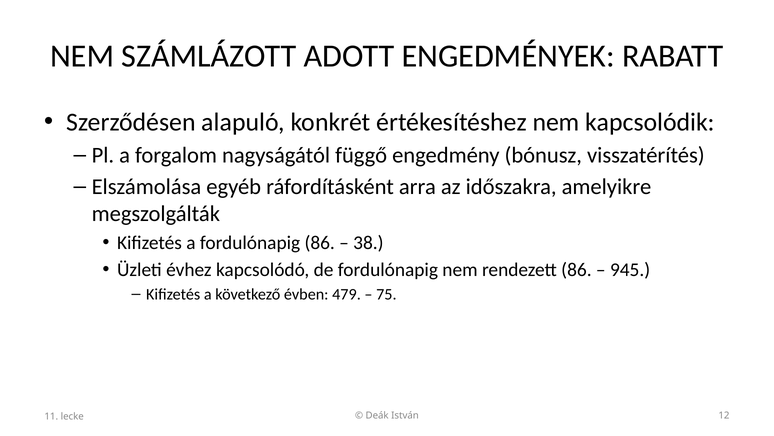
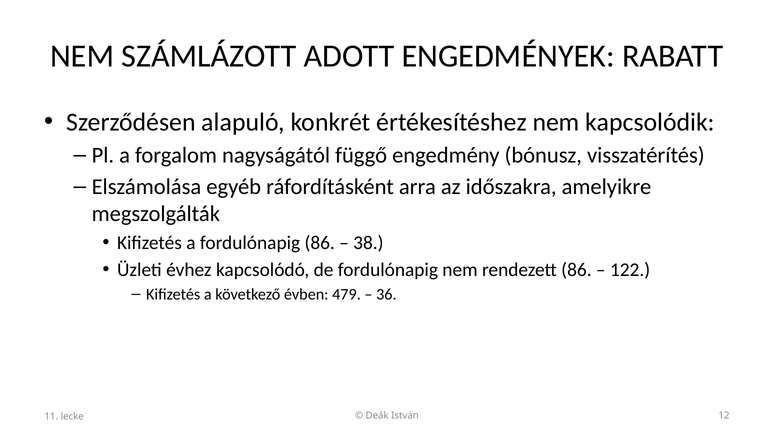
945: 945 -> 122 (630, 270)
75: 75 -> 36 (386, 294)
